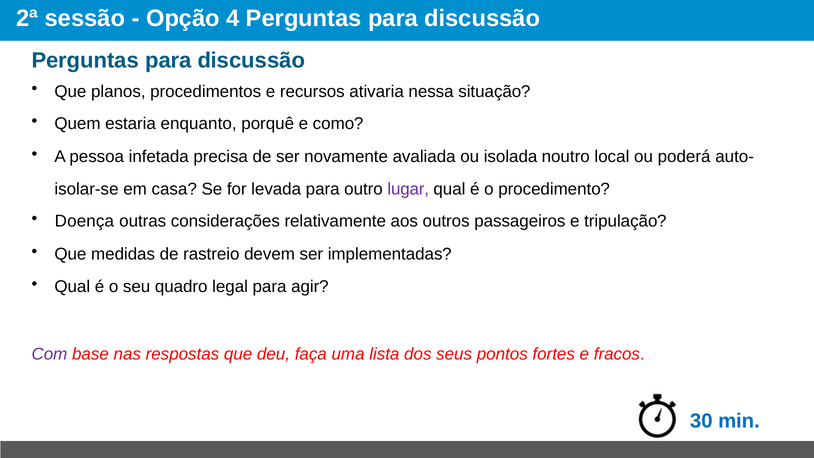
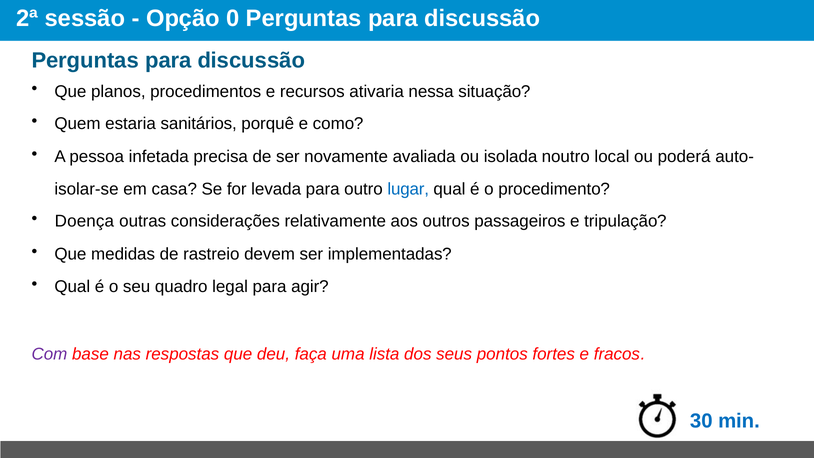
4: 4 -> 0 (233, 19)
enquanto: enquanto -> sanitários (199, 124)
lugar colour: purple -> blue (408, 189)
